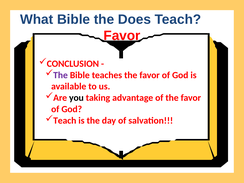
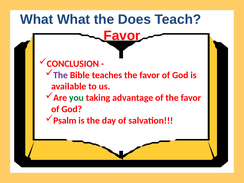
What Bible: Bible -> What (74, 19)
you colour: black -> green (76, 98)
Teach: Teach -> Psalm (65, 121)
